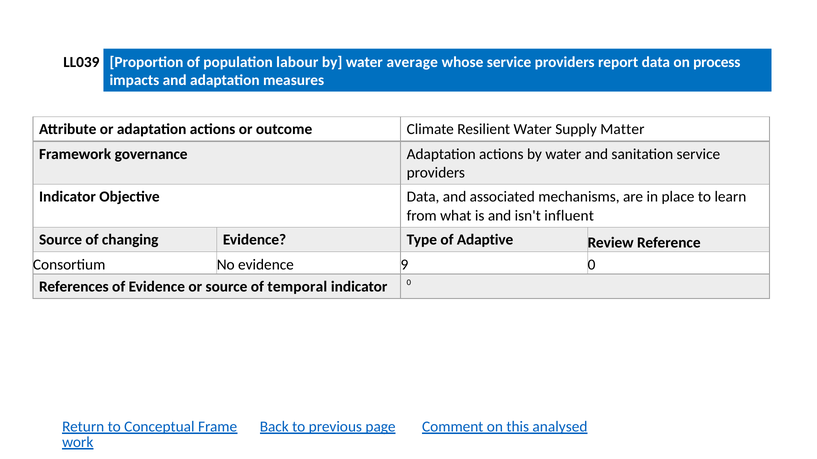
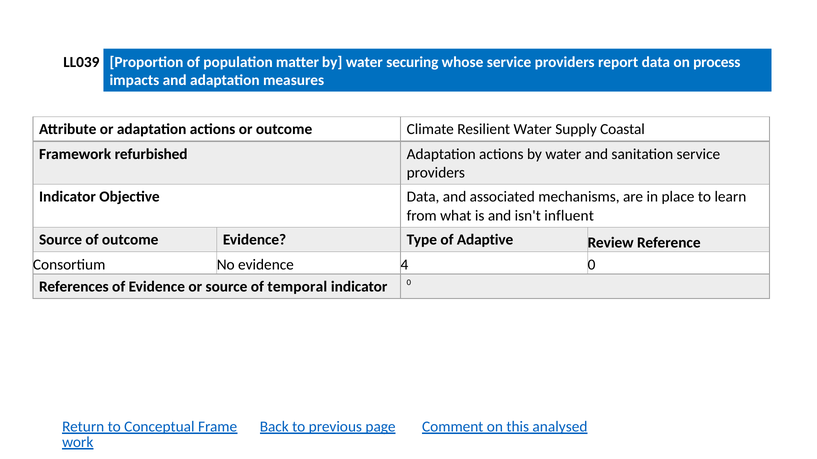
labour: labour -> matter (297, 62)
average: average -> securing (412, 62)
Matter: Matter -> Coastal (623, 129)
governance: governance -> refurbished (151, 154)
of changing: changing -> outcome (130, 240)
9: 9 -> 4 (404, 265)
